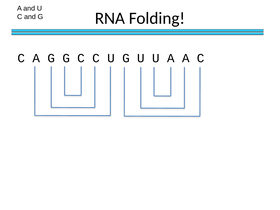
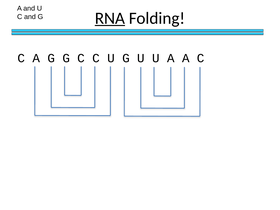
RNA underline: none -> present (110, 18)
